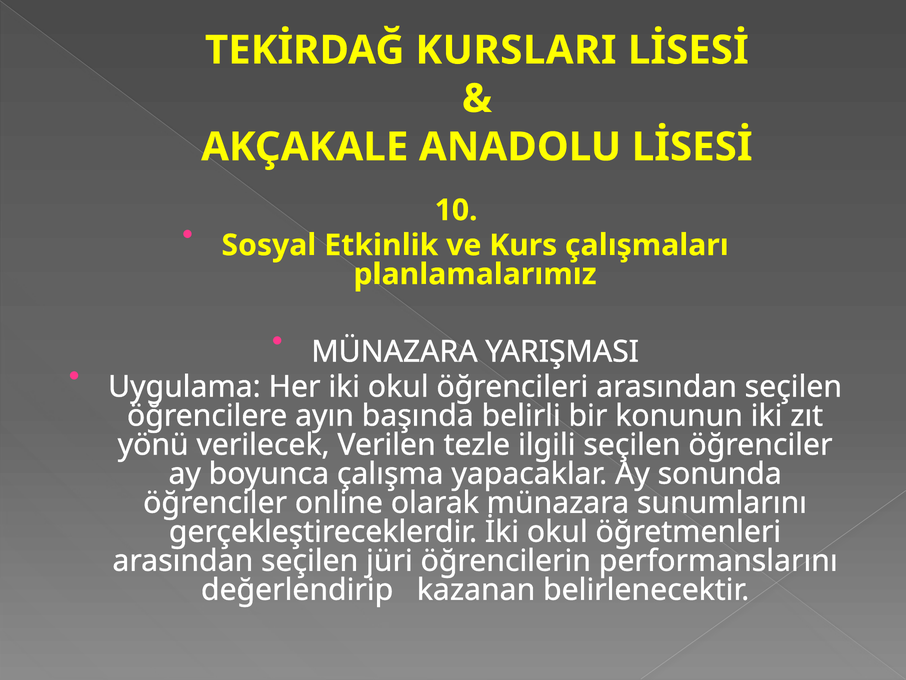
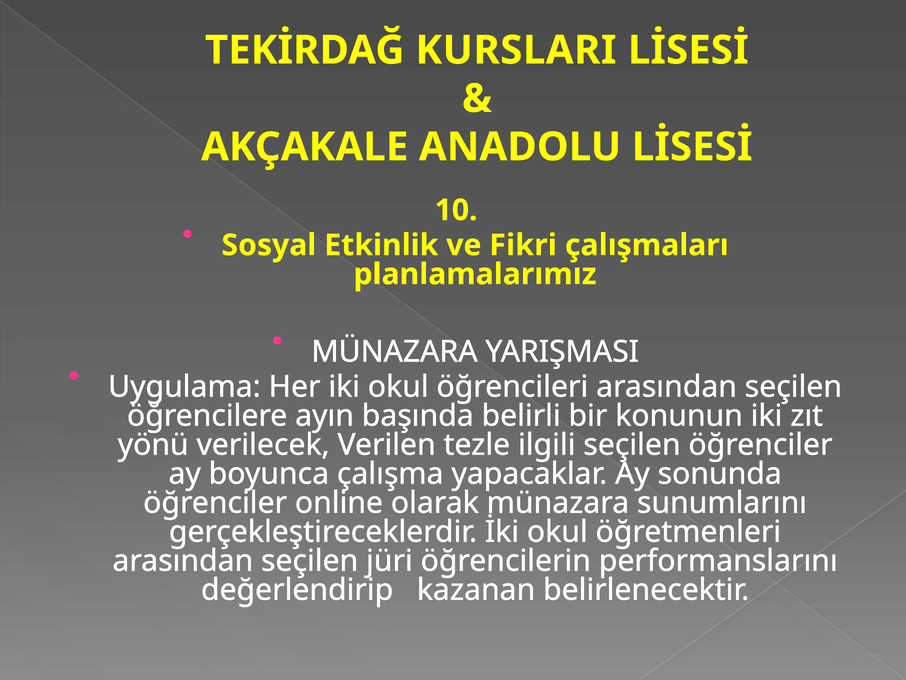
Kurs: Kurs -> Fikri (523, 245)
